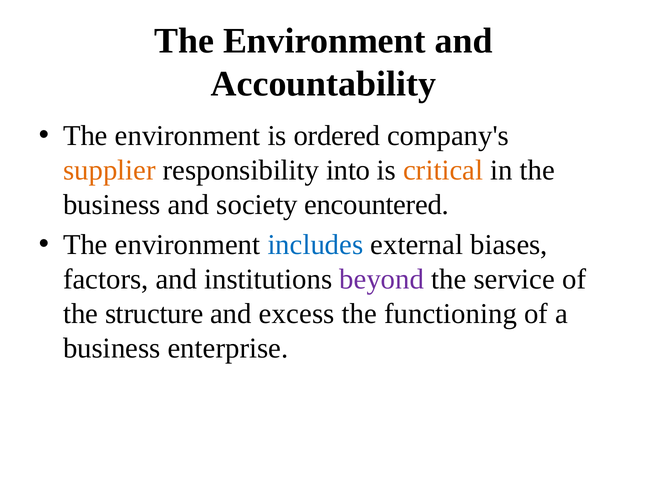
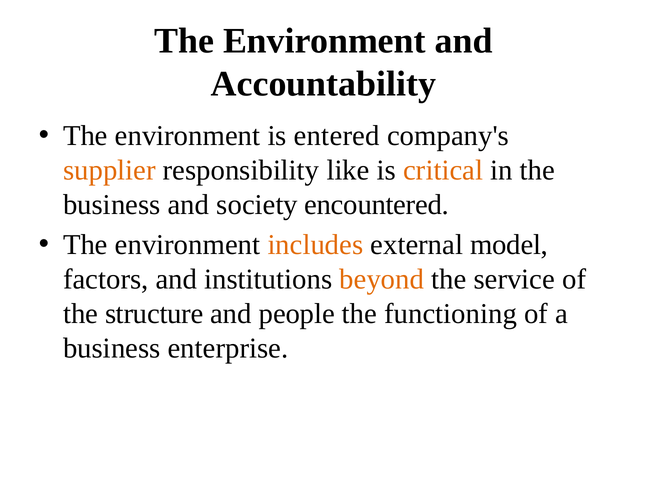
ordered: ordered -> entered (337, 136)
into: into -> like (348, 170)
includes colour: blue -> orange (315, 245)
biases: biases -> model (509, 245)
beyond colour: purple -> orange (382, 280)
excess: excess -> people (297, 314)
